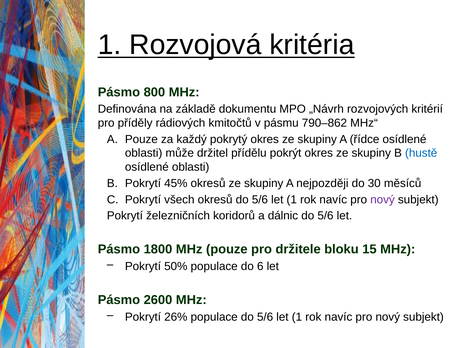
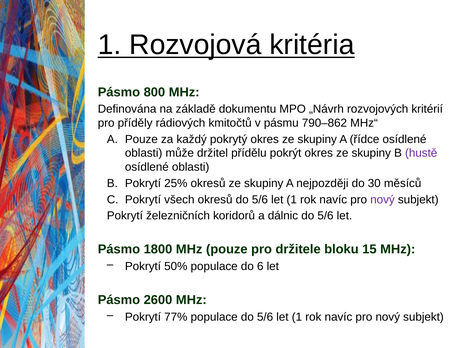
hustě colour: blue -> purple (421, 153)
45%: 45% -> 25% (176, 183)
26%: 26% -> 77% (176, 317)
